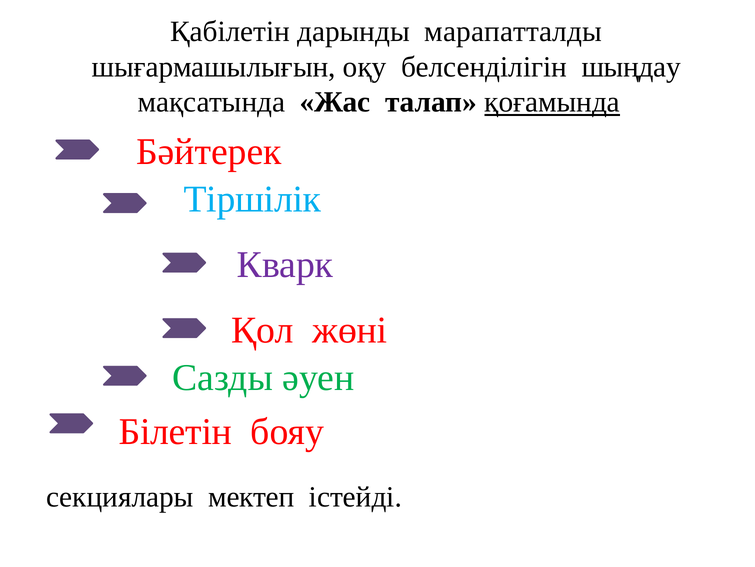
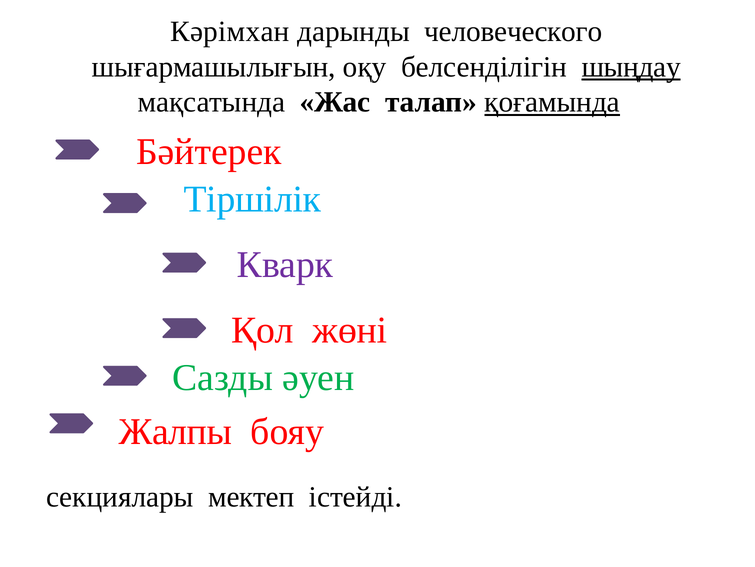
Қабілетін: Қабілетін -> Кәрімхан (230, 32)
марапатталды: марапатталды -> человеческого (513, 32)
шыңдау underline: none -> present (631, 67)
Білетін: Білетін -> Жалпы (175, 431)
